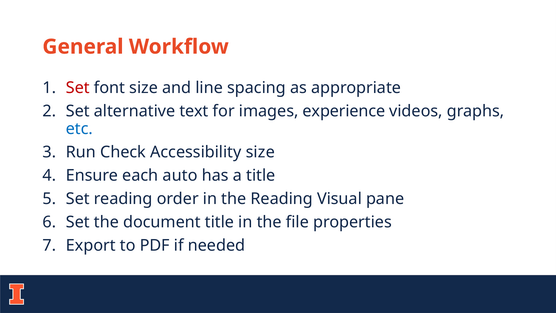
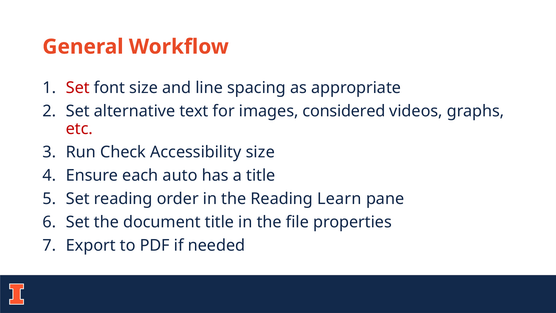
experience: experience -> considered (344, 111)
etc colour: blue -> red (79, 129)
Visual: Visual -> Learn (339, 199)
